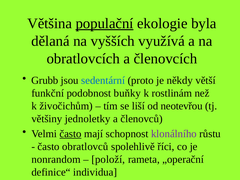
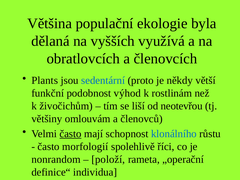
populační underline: present -> none (105, 23)
Grubb: Grubb -> Plants (45, 80)
buňky: buňky -> výhod (127, 93)
jednoletky: jednoletky -> omlouvám (88, 119)
klonálního colour: purple -> blue (174, 134)
obratlovců: obratlovců -> morfologií (85, 146)
